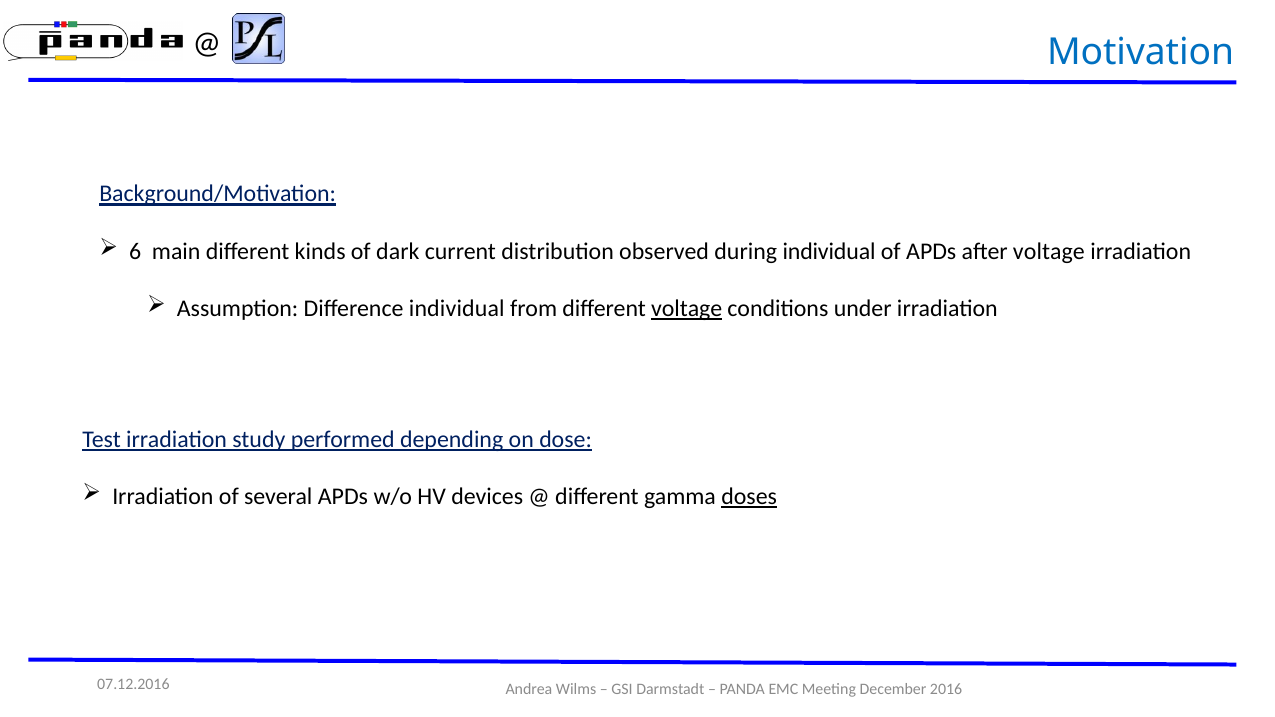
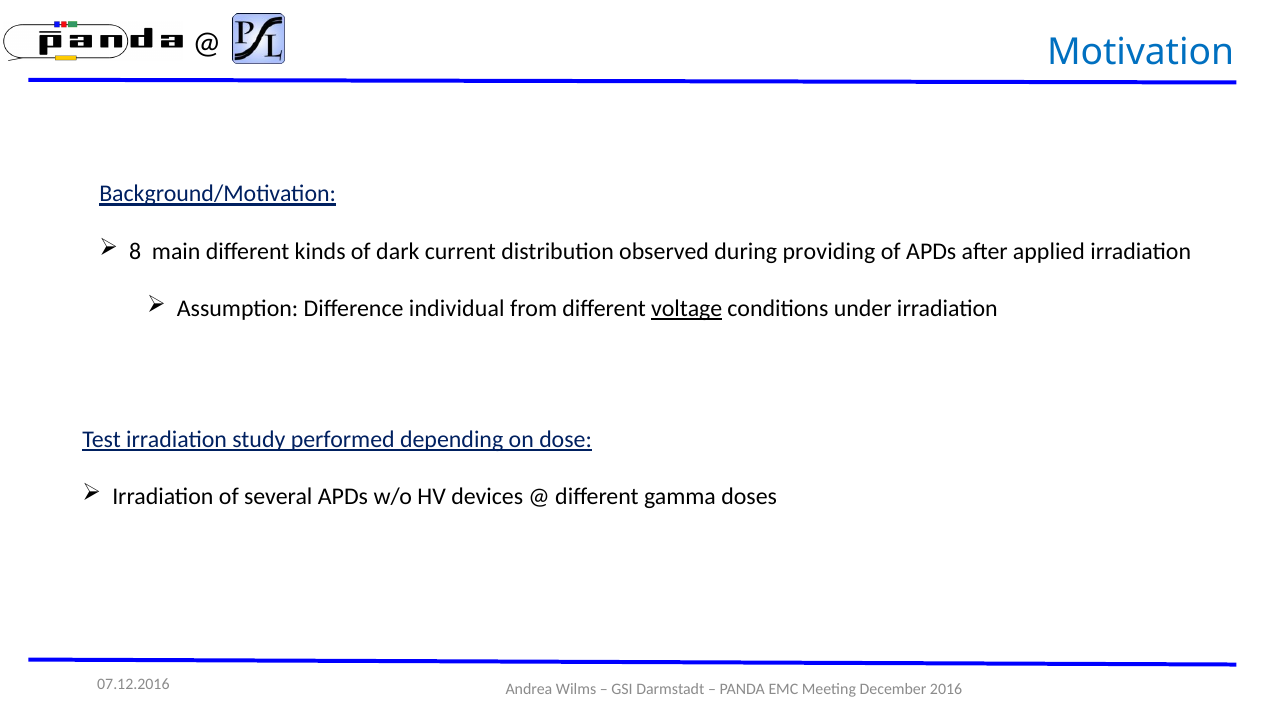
6: 6 -> 8 (135, 251)
during individual: individual -> providing (829, 251)
after voltage: voltage -> applied (1049, 251)
doses underline: present -> none (749, 497)
